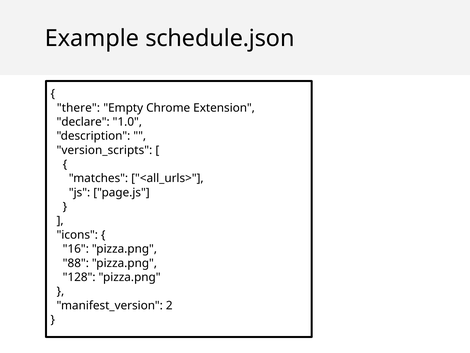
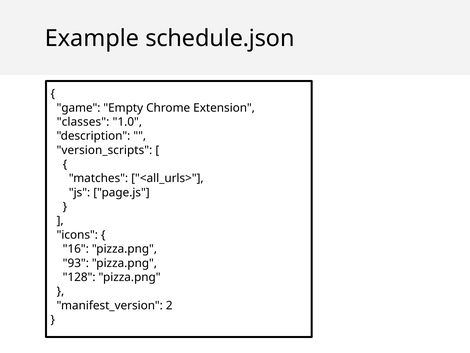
there: there -> game (79, 108)
declare: declare -> classes (83, 122)
88: 88 -> 93 (76, 263)
